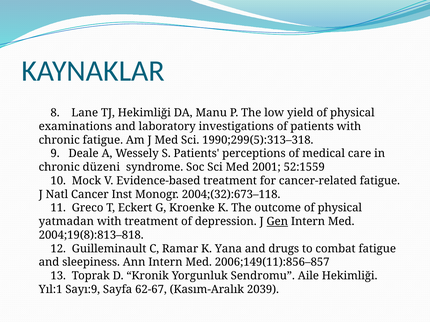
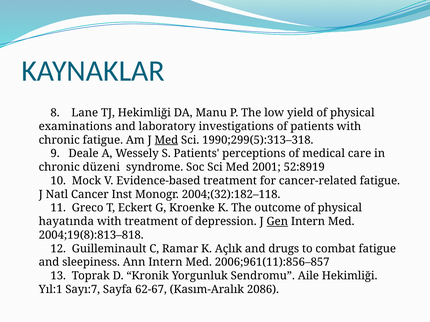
Med underline: none -> present (166, 140)
52:1559: 52:1559 -> 52:8919 (304, 167)
2004;(32):673–118: 2004;(32):673–118 -> 2004;(32):182–118 (231, 195)
yatmadan: yatmadan -> hayatında (66, 222)
Yana: Yana -> Açlık (228, 249)
2006;149(11):856–857: 2006;149(11):856–857 -> 2006;961(11):856–857 (272, 263)
Sayı:9: Sayı:9 -> Sayı:7 (83, 290)
2039: 2039 -> 2086 (263, 290)
